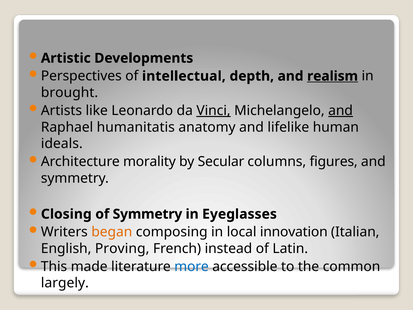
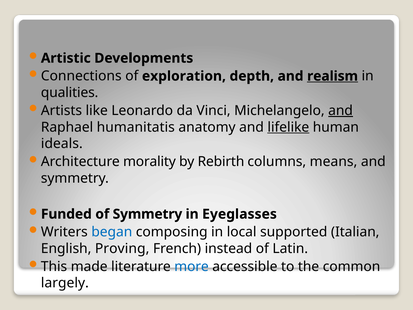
Perspectives: Perspectives -> Connections (81, 76)
intellectual: intellectual -> exploration (184, 76)
brought: brought -> qualities (70, 93)
Vinci underline: present -> none (214, 111)
lifelike underline: none -> present (288, 127)
Secular: Secular -> Rebirth (221, 162)
figures: figures -> means (334, 162)
Closing: Closing -> Funded (66, 214)
began colour: orange -> blue (112, 232)
innovation: innovation -> supported (294, 232)
